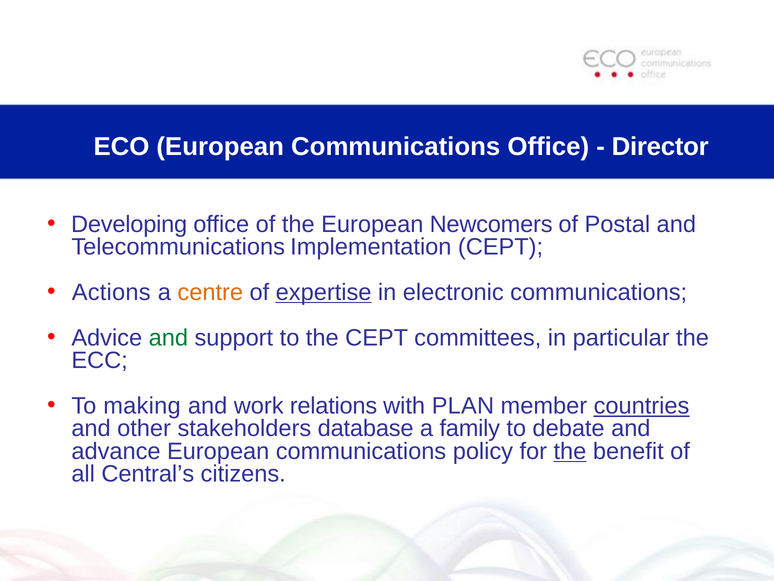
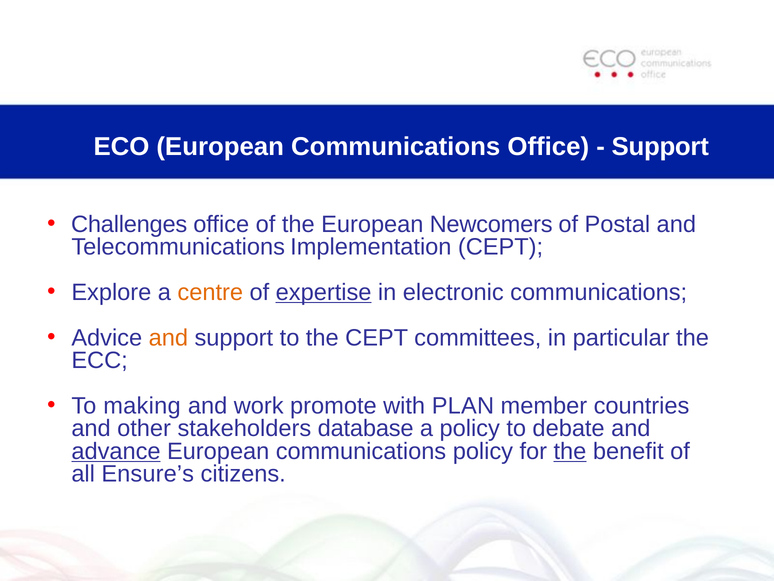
Director: Director -> Support (660, 147)
Developing: Developing -> Challenges (129, 224)
Actions: Actions -> Explore (111, 292)
and colour: green -> orange (168, 337)
relations: relations -> promote (333, 406)
countries underline: present -> none (642, 406)
a family: family -> policy (470, 428)
advance underline: none -> present (116, 451)
Central’s: Central’s -> Ensure’s (148, 474)
